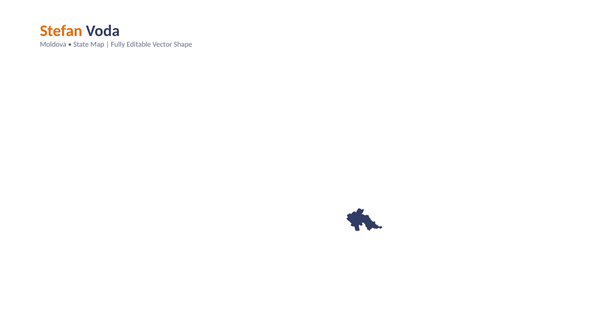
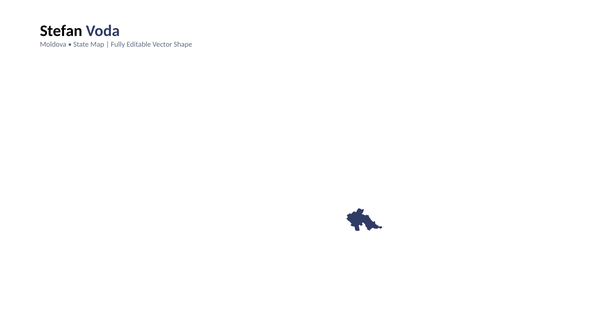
Stefan colour: orange -> black (61, 31)
